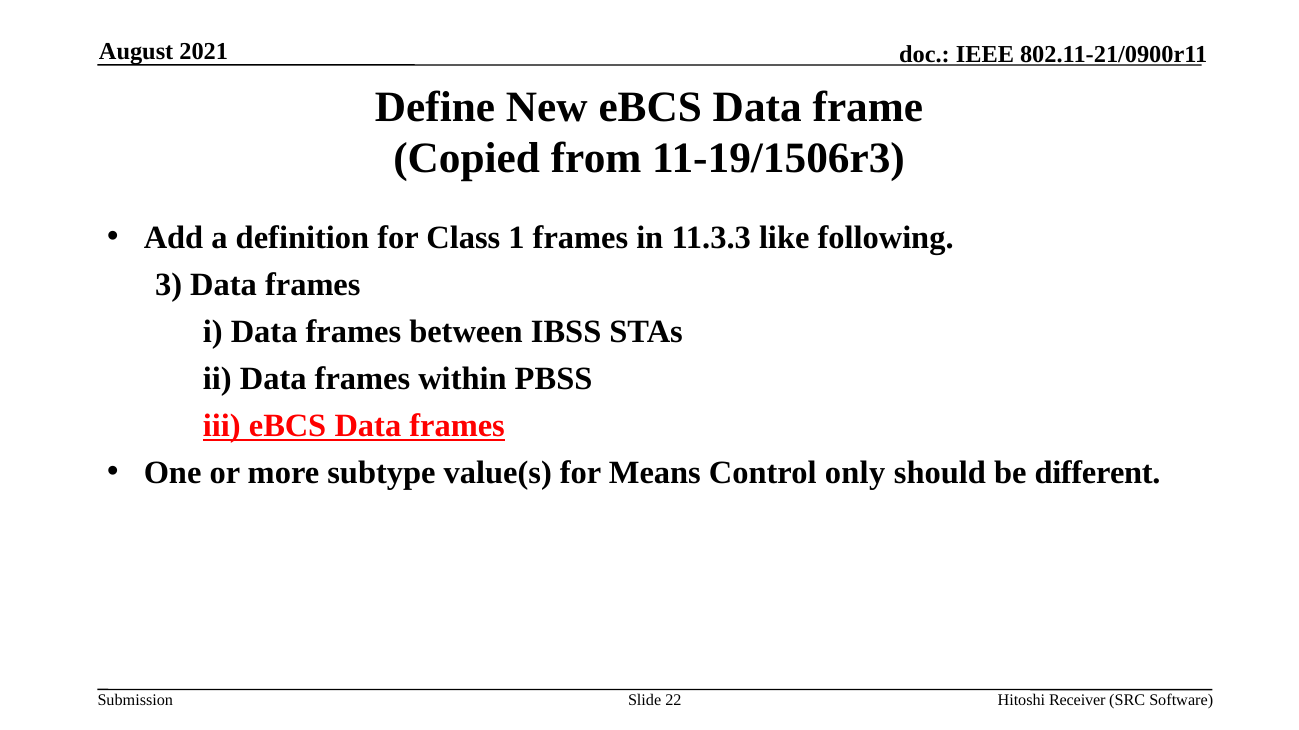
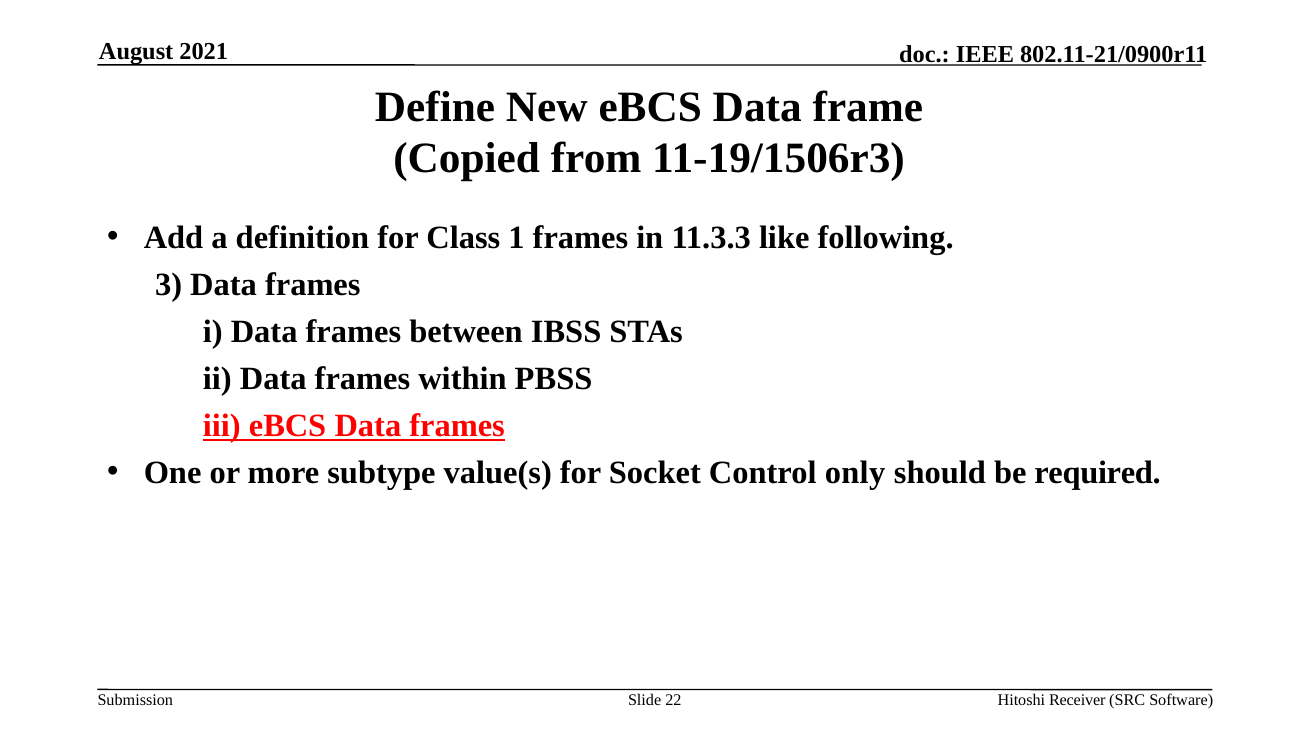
Means: Means -> Socket (655, 473)
different: different -> required (1098, 473)
